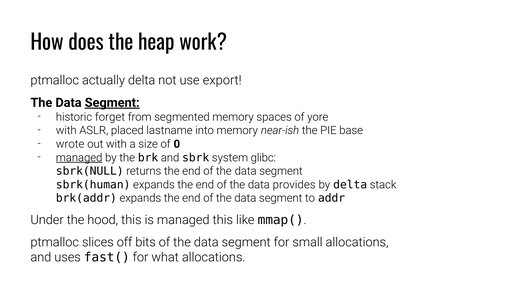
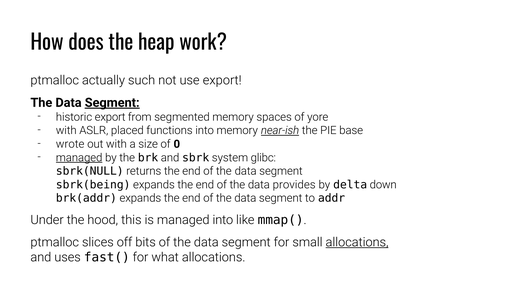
actually delta: delta -> such (142, 80)
historic forget: forget -> export (110, 117)
lastname: lastname -> functions (170, 130)
near-ish underline: none -> present (280, 130)
sbrk(human: sbrk(human -> sbrk(being (93, 185)
stack: stack -> down (383, 185)
managed this: this -> into (223, 220)
allocations underline: none -> present (357, 242)
